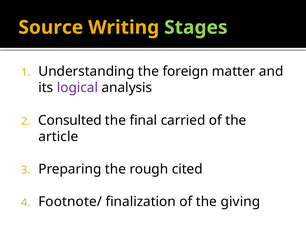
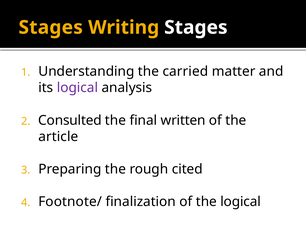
Source: Source -> Stages (51, 27)
Stages colour: light green -> white (196, 27)
foreign: foreign -> carried (185, 72)
carried: carried -> written (183, 121)
the giving: giving -> logical (241, 202)
